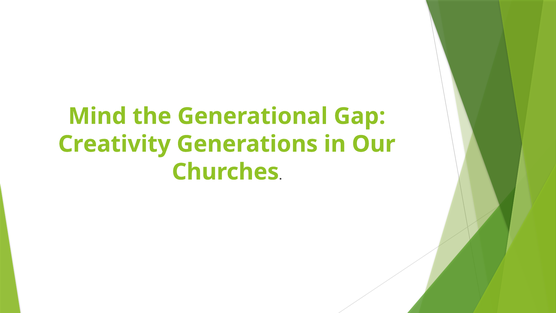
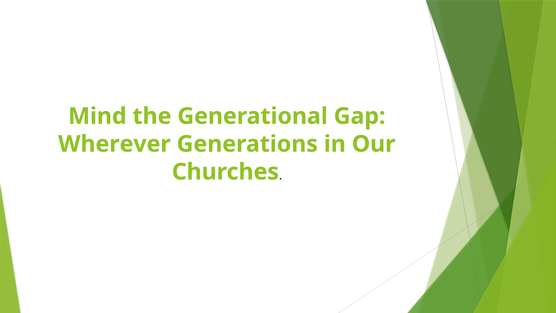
Creativity: Creativity -> Wherever (114, 144)
